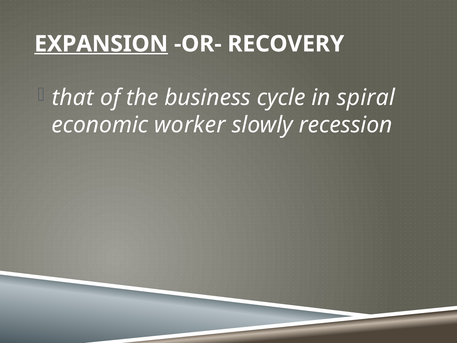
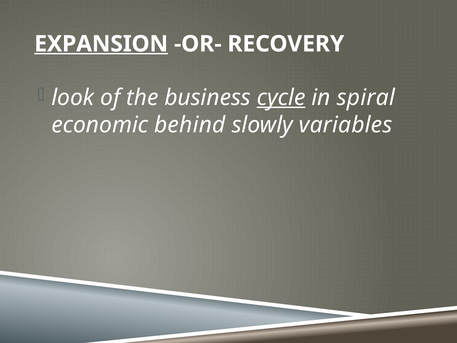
that: that -> look (73, 98)
cycle underline: none -> present (281, 98)
worker: worker -> behind (190, 125)
recession: recession -> variables (346, 125)
